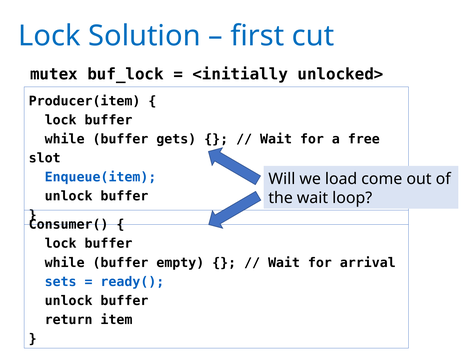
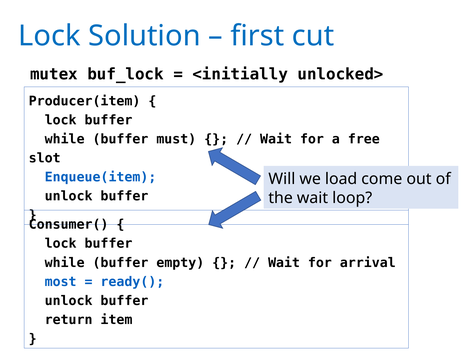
gets: gets -> must (176, 139)
sets: sets -> most (61, 282)
